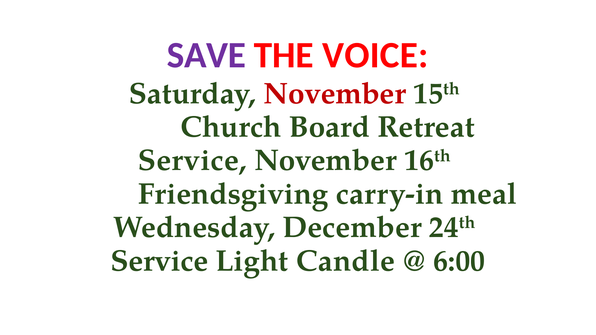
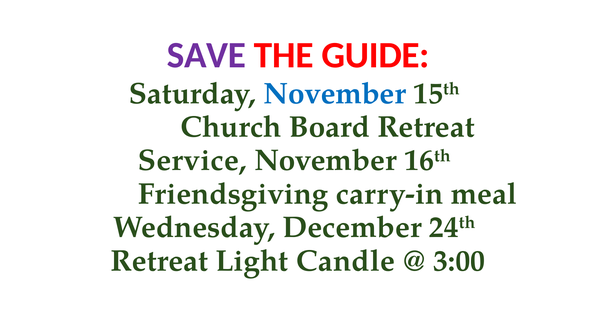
VOICE: VOICE -> GUIDE (376, 55)
November colour: red -> blue (335, 94)
Service: Service -> Retreat (159, 261)
6:00: 6:00 -> 3:00 (459, 261)
